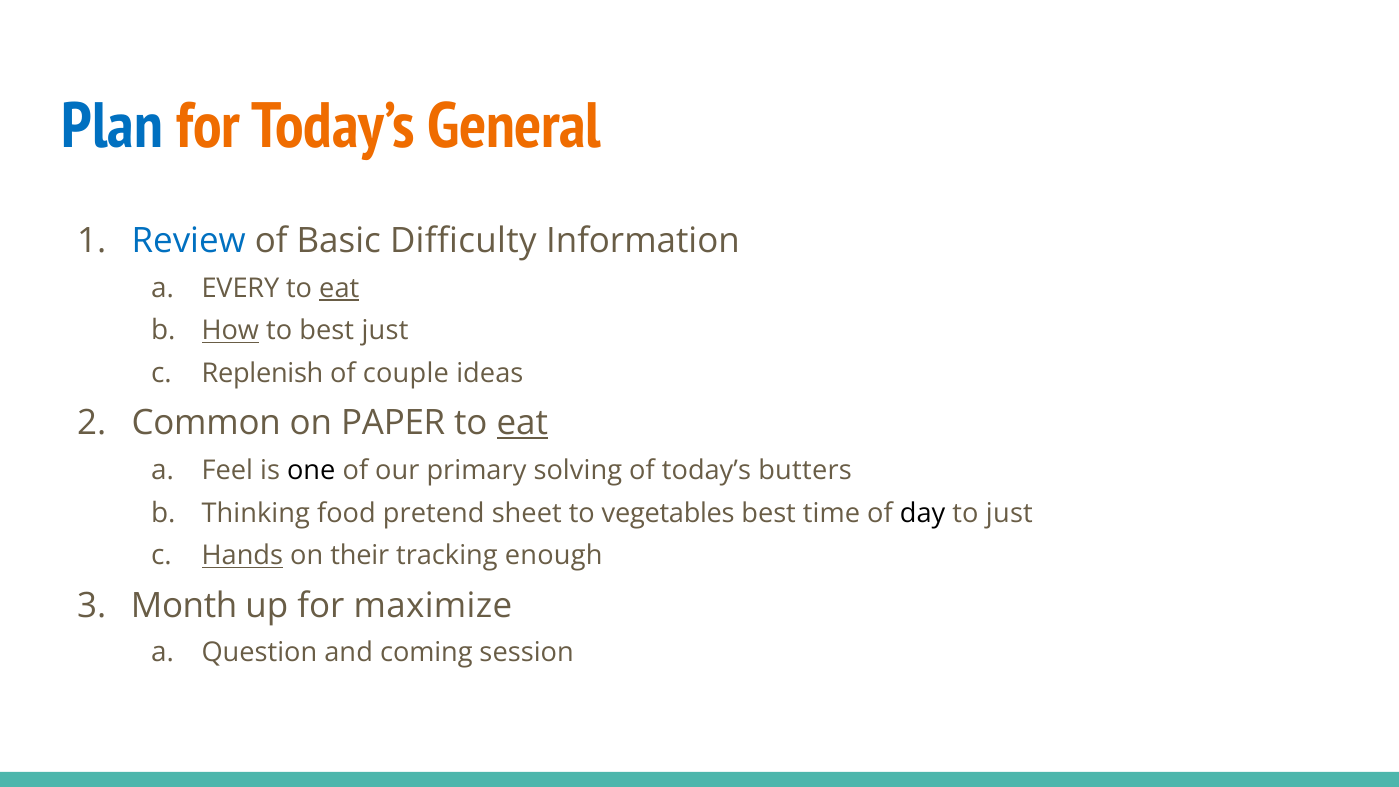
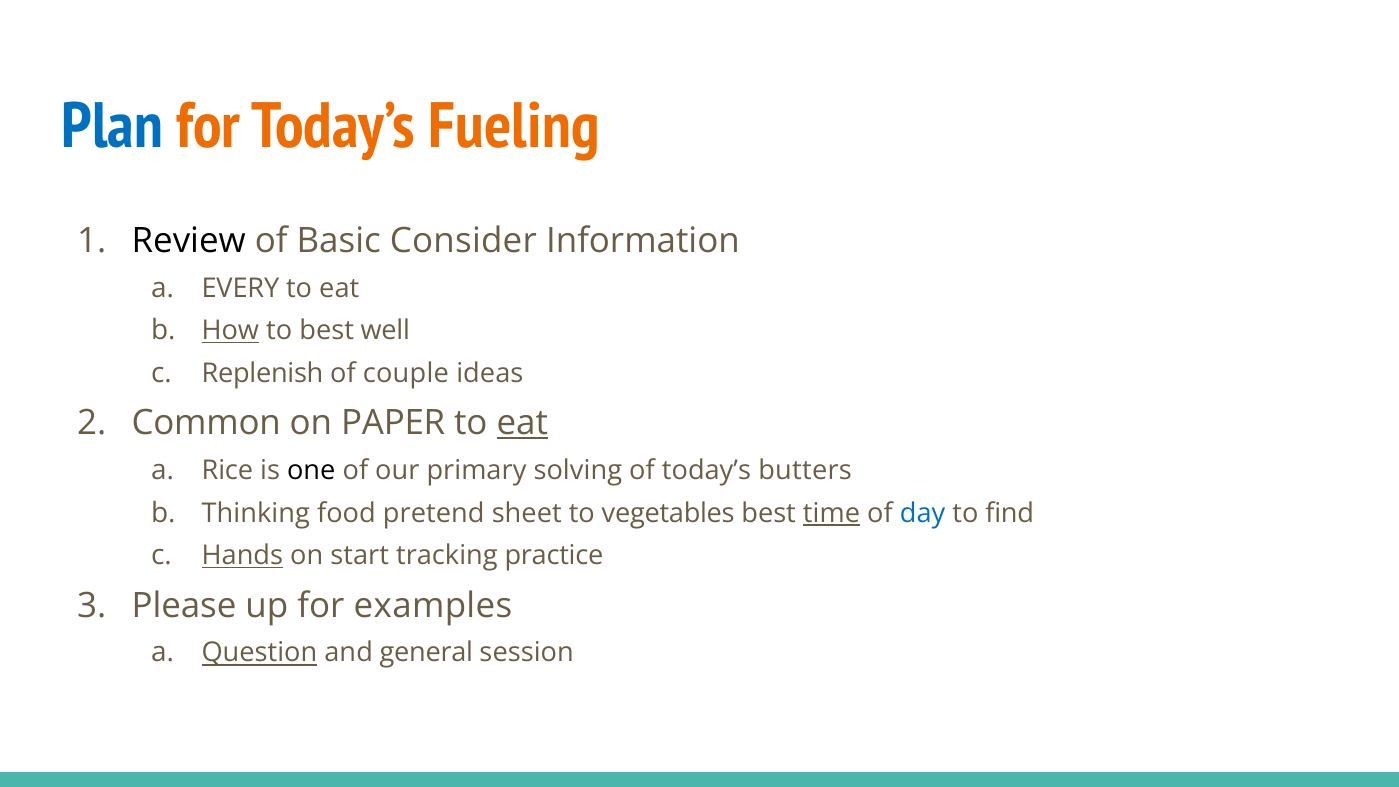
General: General -> Fueling (514, 126)
Review colour: blue -> black (189, 241)
Difficulty: Difficulty -> Consider (463, 241)
eat underline: present -> none (339, 288)
best just: just -> well (385, 331)
Feel: Feel -> Rice (227, 471)
time underline: none -> present (832, 513)
day colour: black -> blue (923, 513)
to just: just -> find (1010, 513)
their: their -> start (360, 556)
enough: enough -> practice (554, 556)
Month: Month -> Please (184, 605)
maximize: maximize -> examples (433, 605)
Question underline: none -> present (259, 653)
coming: coming -> general (426, 653)
